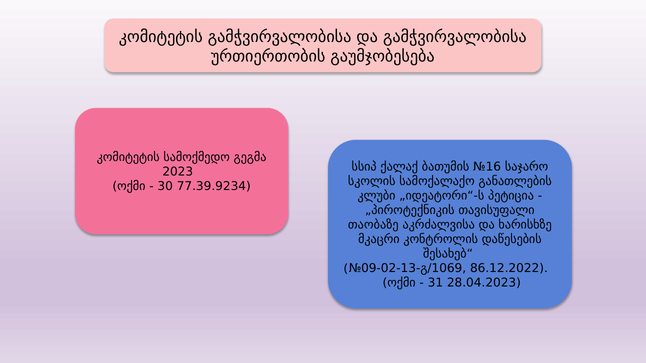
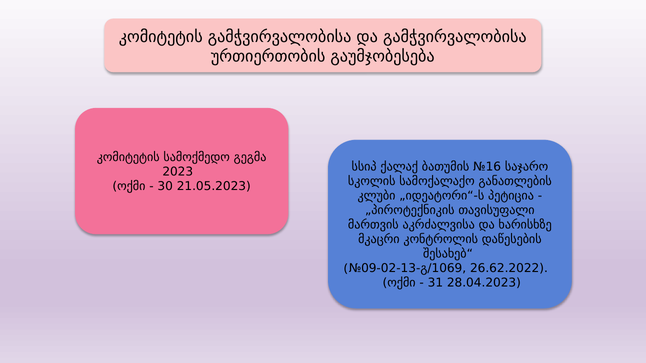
77.39.9234: 77.39.9234 -> 21.05.2023 (214, 187)
თაობაზე: თაობაზე -> მართვის (373, 225)
86.12.2022: 86.12.2022 -> 26.62.2022 (509, 269)
